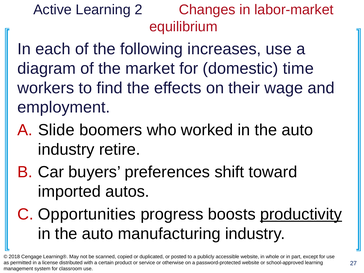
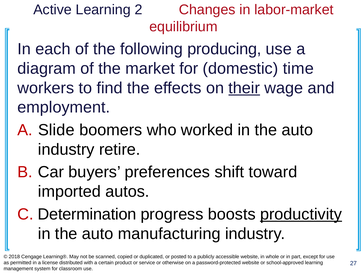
increases: increases -> producing (224, 49)
their underline: none -> present (244, 88)
Opportunities: Opportunities -> Determination (87, 214)
